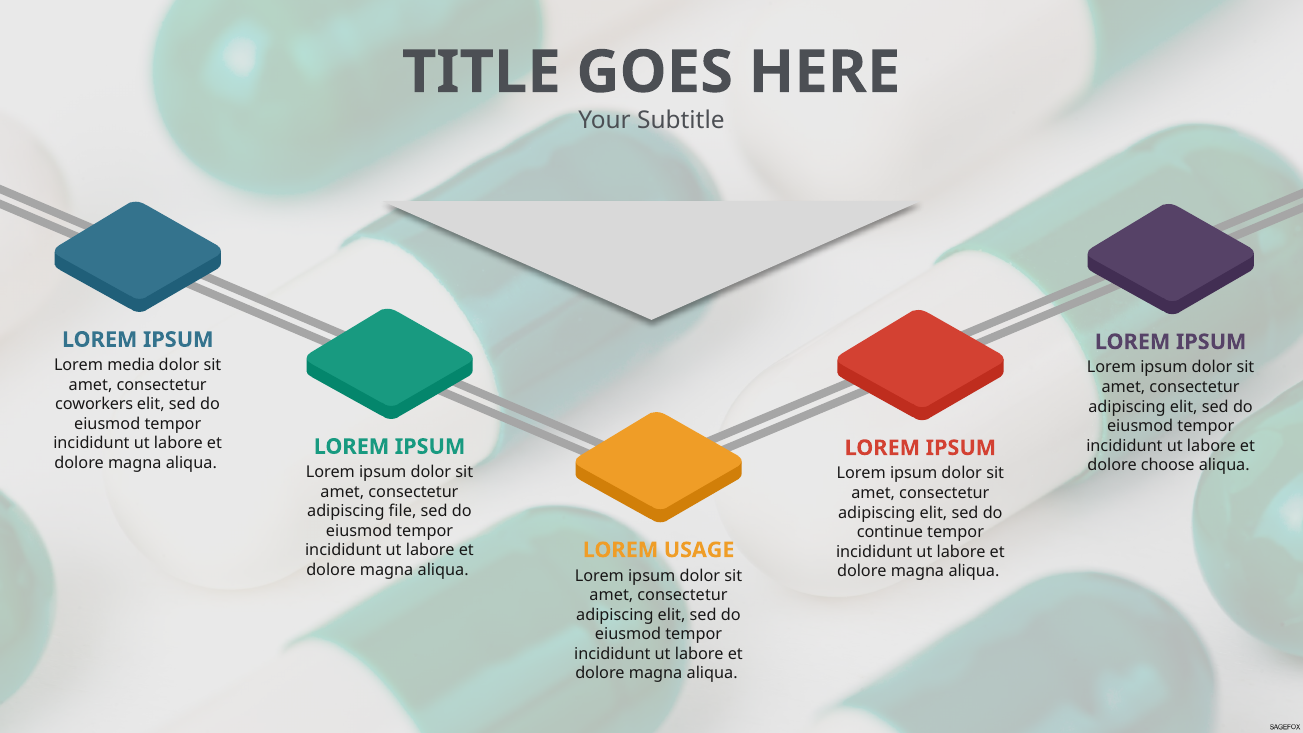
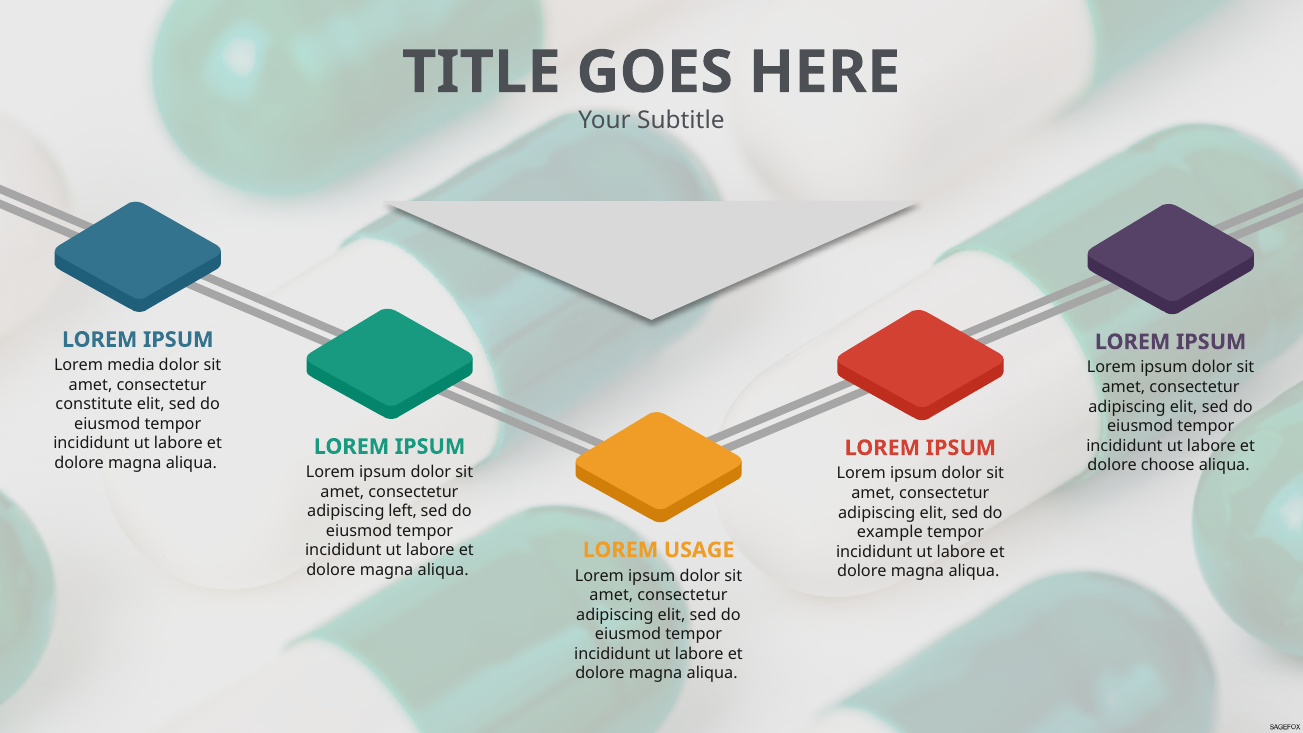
coworkers: coworkers -> constitute (94, 404)
file: file -> left (403, 511)
continue: continue -> example (890, 532)
